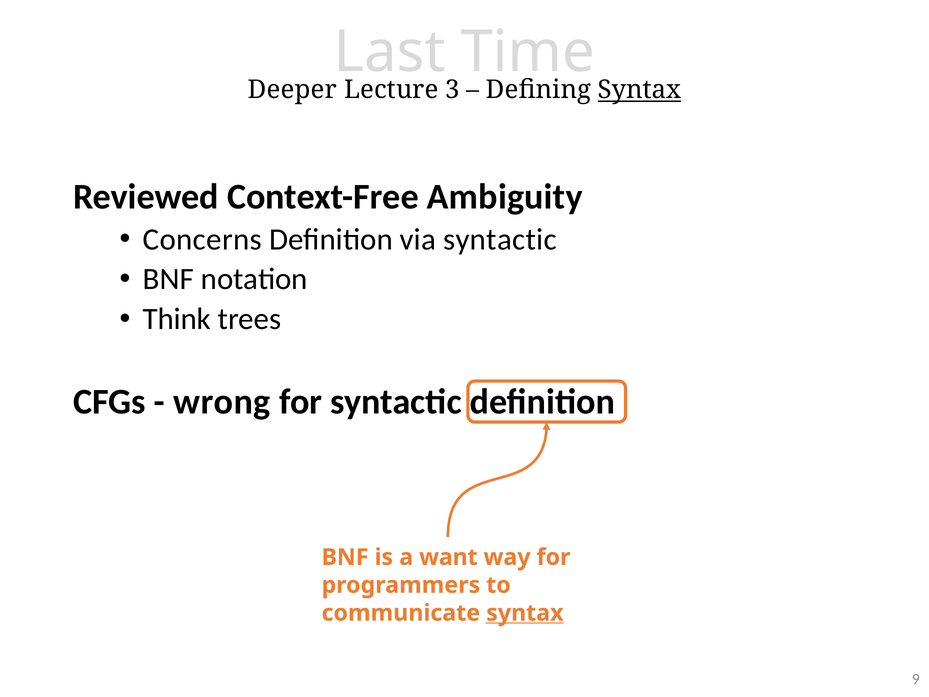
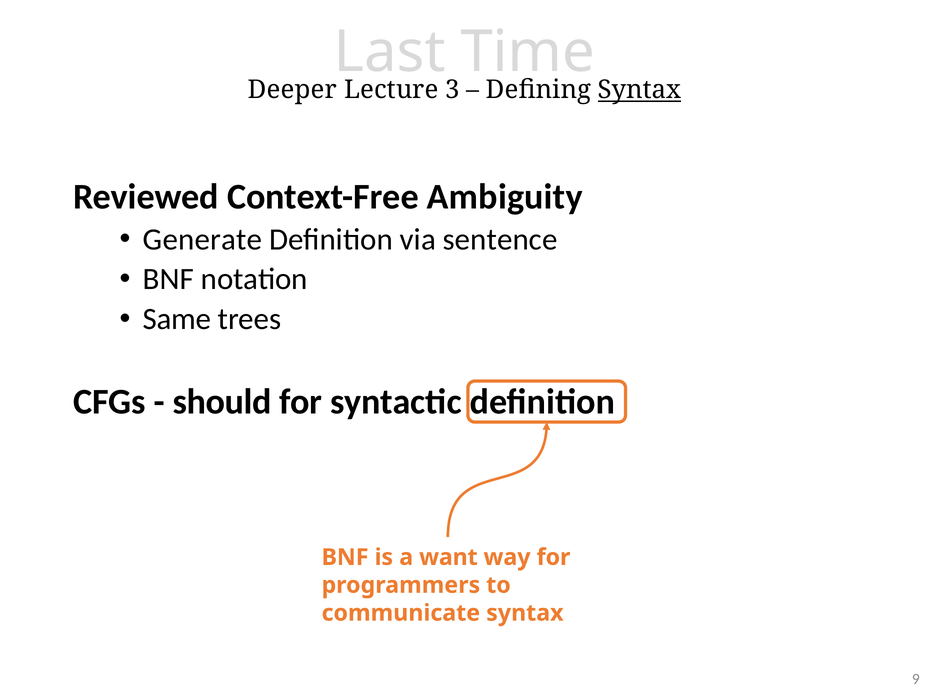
Concerns: Concerns -> Generate (202, 239)
via syntactic: syntactic -> sentence (500, 239)
Think: Think -> Same (177, 319)
wrong: wrong -> should (222, 401)
syntax underline: present -> none (525, 613)
